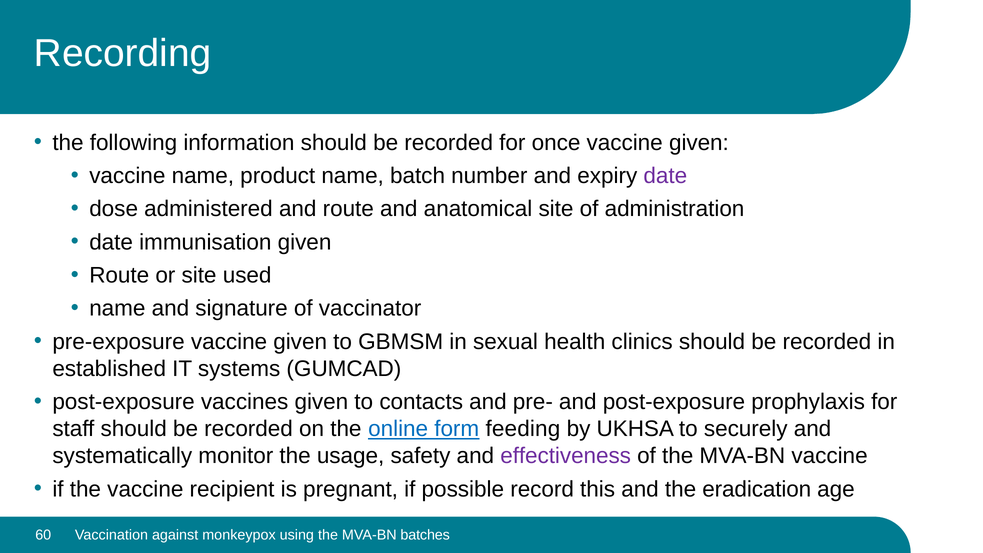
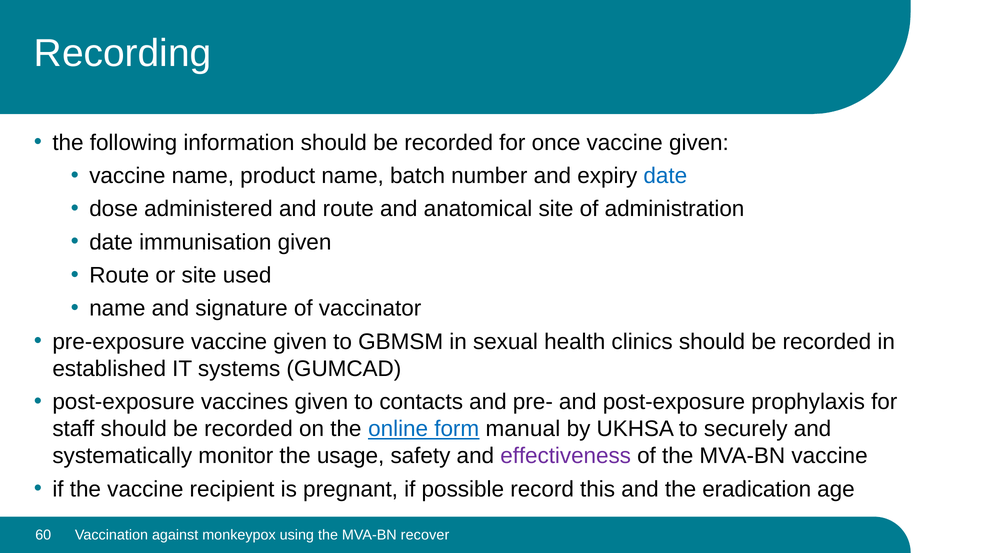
date colour: purple -> blue (665, 176)
feeding: feeding -> manual (523, 429)
batches: batches -> recover (425, 535)
